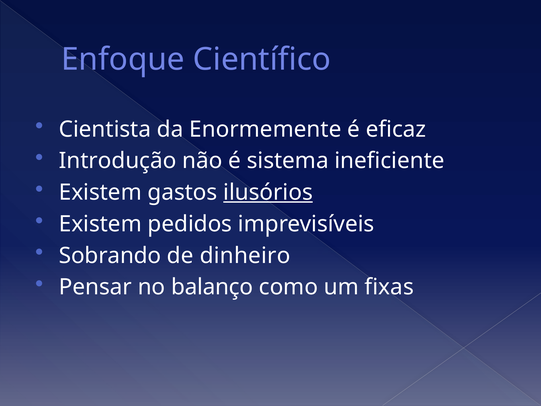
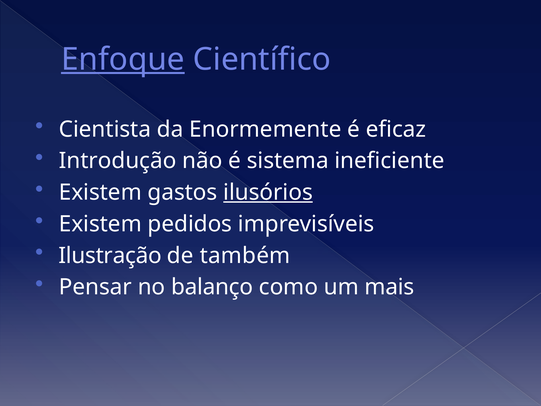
Enfoque underline: none -> present (123, 59)
Sobrando: Sobrando -> Ilustração (110, 255)
dinheiro: dinheiro -> também (245, 255)
fixas: fixas -> mais (389, 287)
